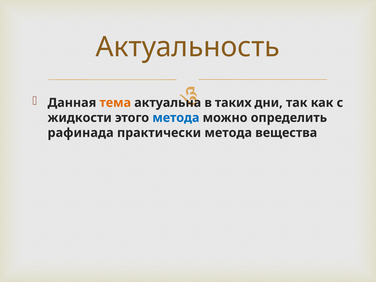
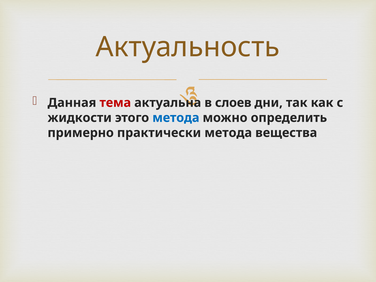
тема colour: orange -> red (115, 103)
таких: таких -> слоев (233, 103)
рафинада: рафинада -> примерно (81, 133)
